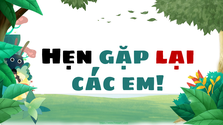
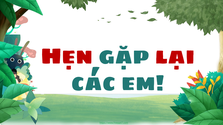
Hẹn colour: black -> red (67, 56)
